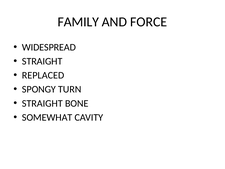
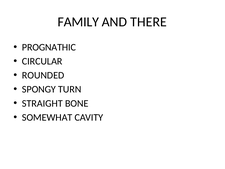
FORCE: FORCE -> THERE (149, 22)
WIDESPREAD: WIDESPREAD -> PROGNATHIC (49, 47)
STRAIGHT: STRAIGHT -> CIRCULAR (42, 61)
REPLACED: REPLACED -> ROUNDED (43, 75)
